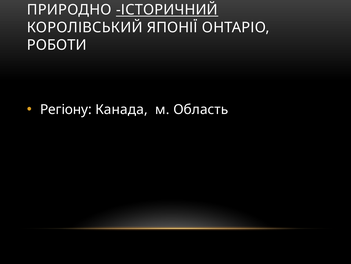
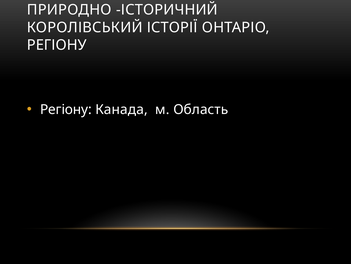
ІСТОРИЧНИЙ underline: present -> none (167, 10)
ЯПОНІЇ: ЯПОНІЇ -> ІСТОРІЇ (172, 27)
РОБОТИ: РОБОТИ -> РЕГІОНУ (57, 45)
